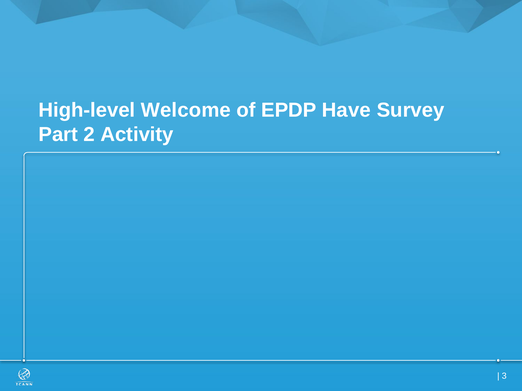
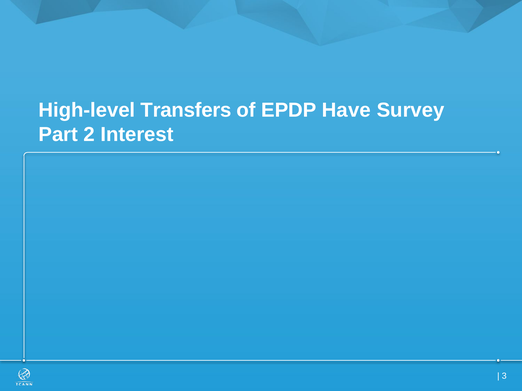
Welcome: Welcome -> Transfers (186, 110)
Activity: Activity -> Interest (137, 135)
